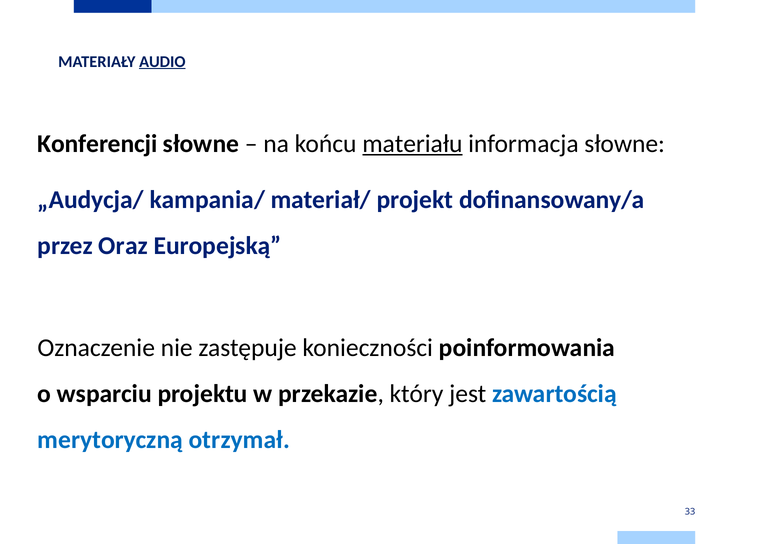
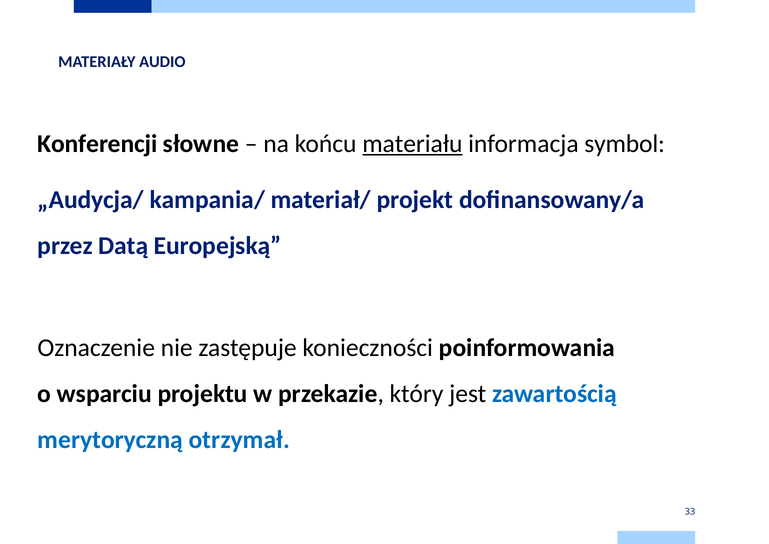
AUDIO underline: present -> none (162, 62)
informacja słowne: słowne -> symbol (625, 144)
Oraz: Oraz -> Datą (123, 246)
